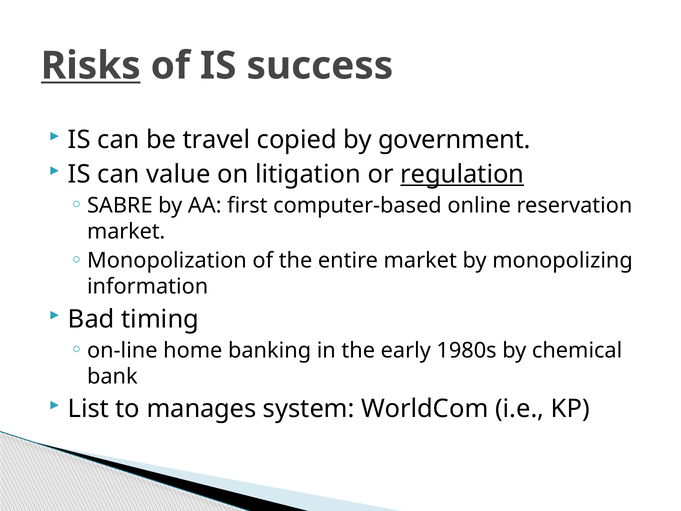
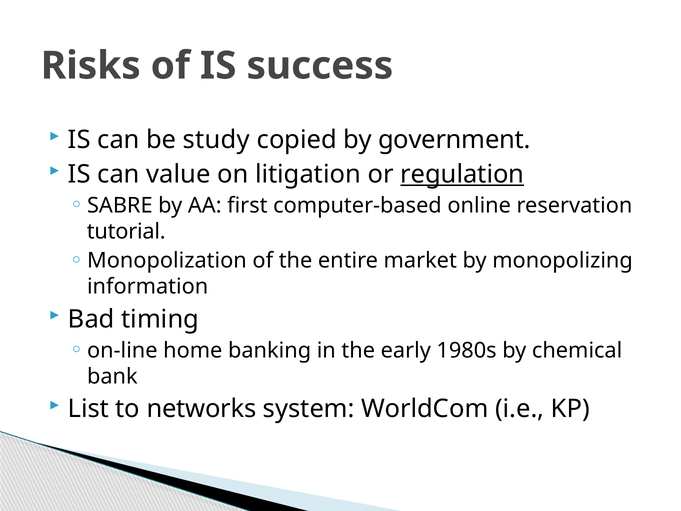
Risks underline: present -> none (91, 66)
travel: travel -> study (216, 140)
market: market -> tutorial (126, 231)
manages: manages -> networks (202, 409)
